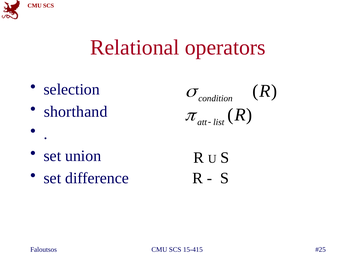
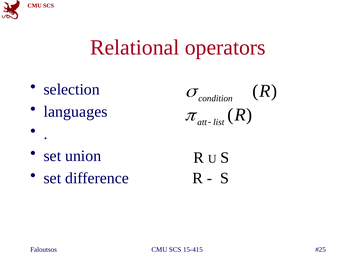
shorthand: shorthand -> languages (76, 112)
